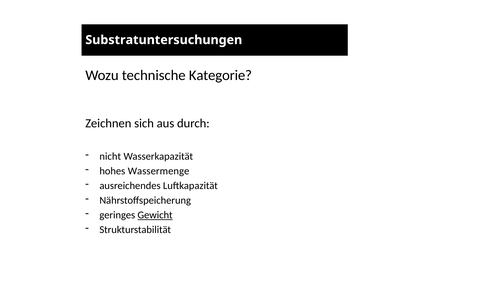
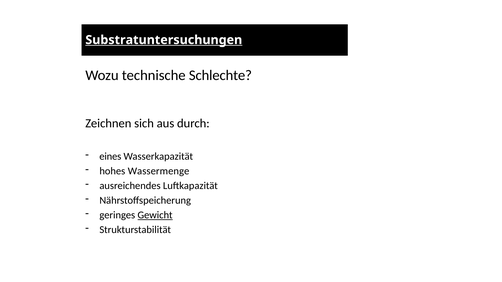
Substratuntersuchungen underline: none -> present (164, 40)
Kategorie: Kategorie -> Schlechte (220, 76)
nicht: nicht -> eines (110, 157)
